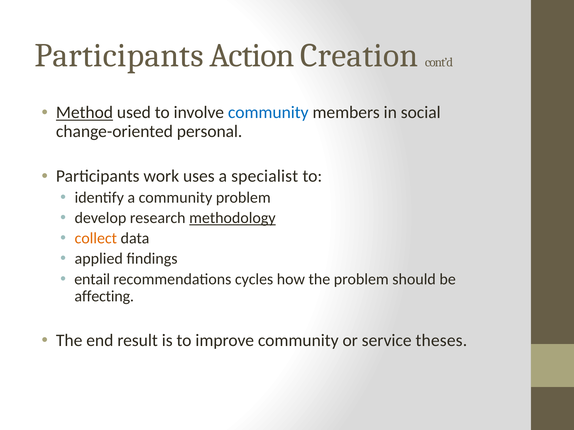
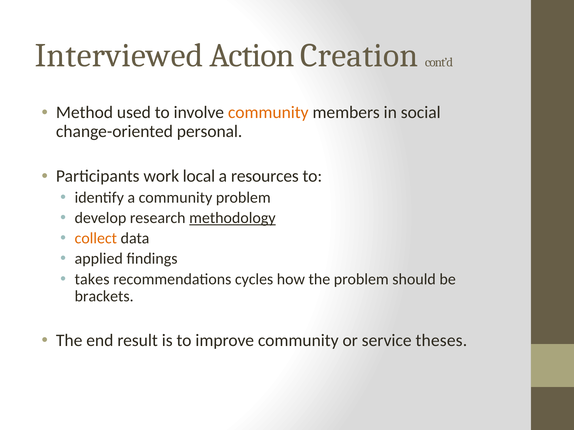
Participants: Participants -> Interviewed (119, 55)
Method underline: present -> none (85, 113)
community colour: blue -> orange (268, 113)
uses: uses -> local (199, 176)
specialist: specialist -> resources (265, 176)
entail: entail -> takes (92, 279)
affecting: affecting -> brackets (104, 297)
